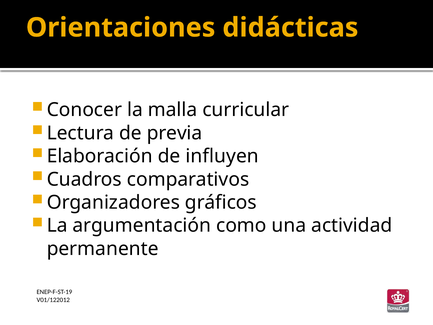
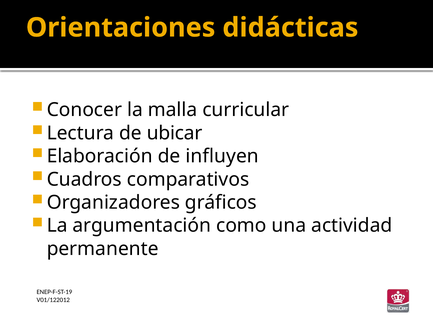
previa: previa -> ubicar (175, 133)
